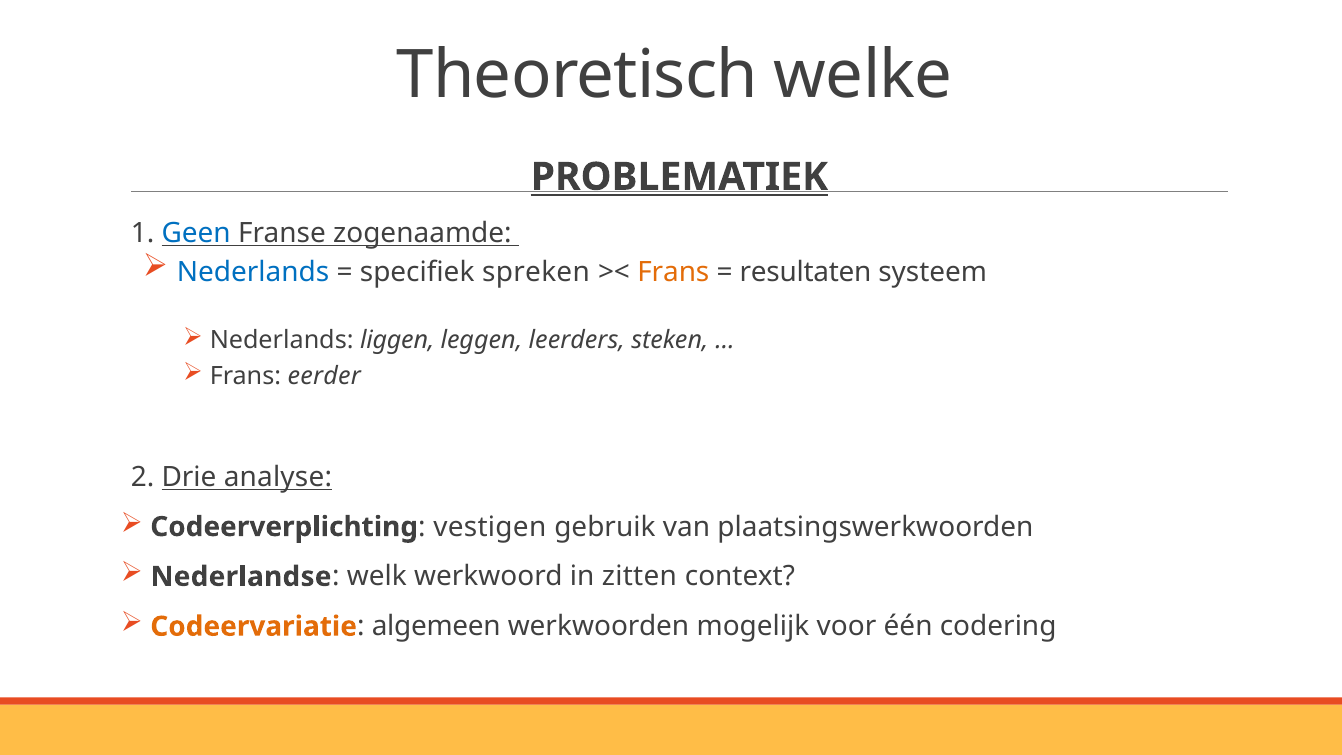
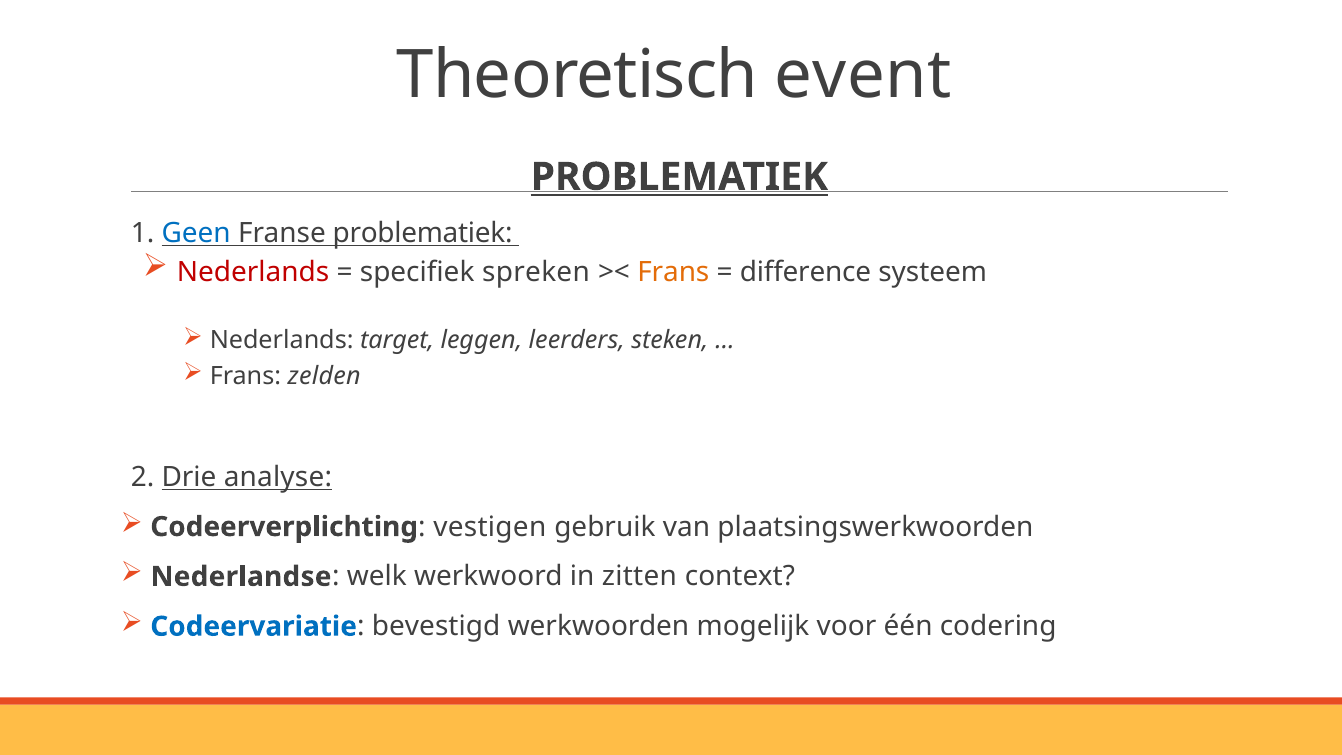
welke: welke -> event (863, 76)
Franse zogenaamde: zogenaamde -> problematiek (423, 233)
Nederlands colour: blue -> red (253, 272)
resultaten: resultaten -> difference (806, 272)
liggen: liggen -> target (397, 341)
eerder: eerder -> zelden (324, 376)
Codeervariatie colour: orange -> blue (254, 626)
algemeen: algemeen -> bevestigd (436, 626)
